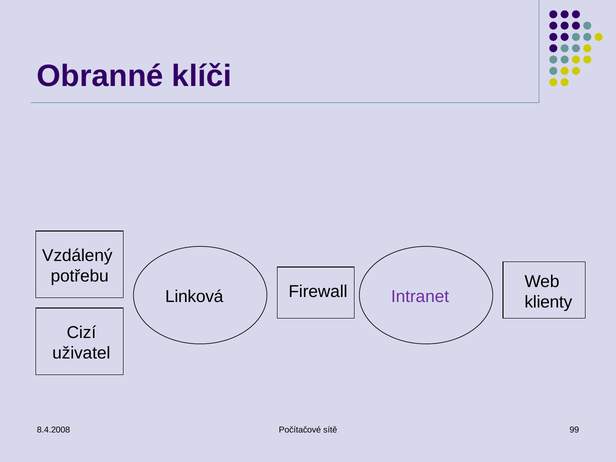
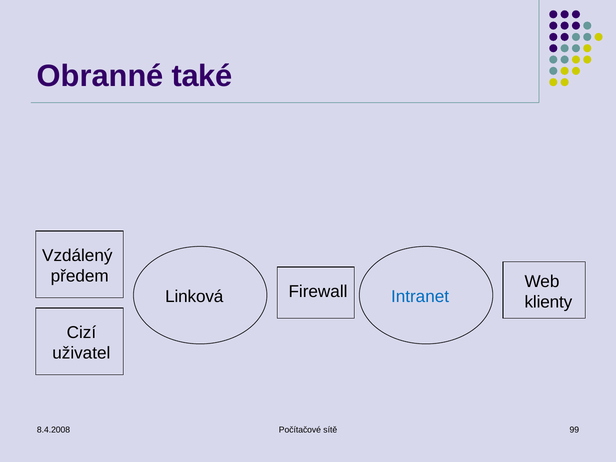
klíči: klíči -> také (202, 76)
potřebu: potřebu -> předem (80, 276)
Intranet colour: purple -> blue (420, 297)
